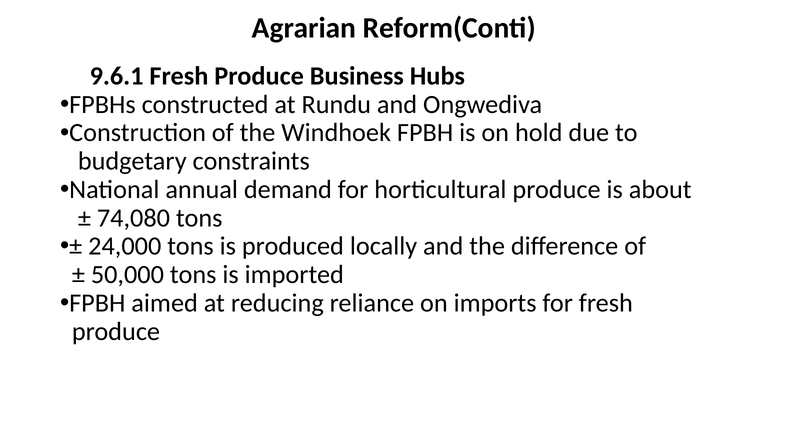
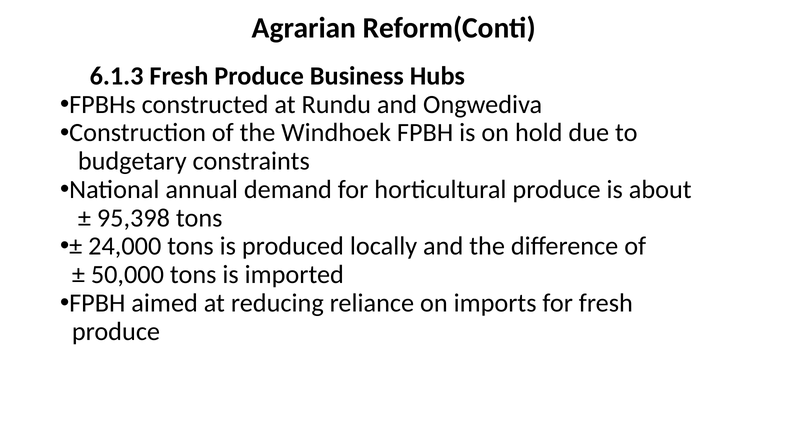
9.6.1: 9.6.1 -> 6.1.3 (117, 76)
74,080: 74,080 -> 95,398 (133, 218)
